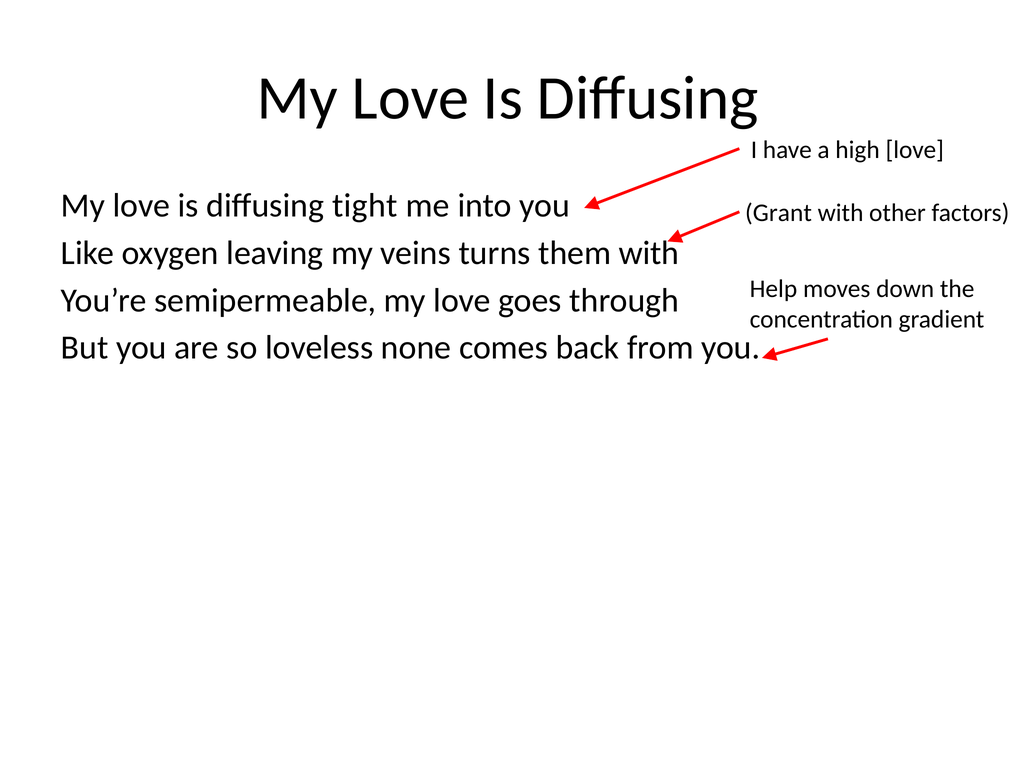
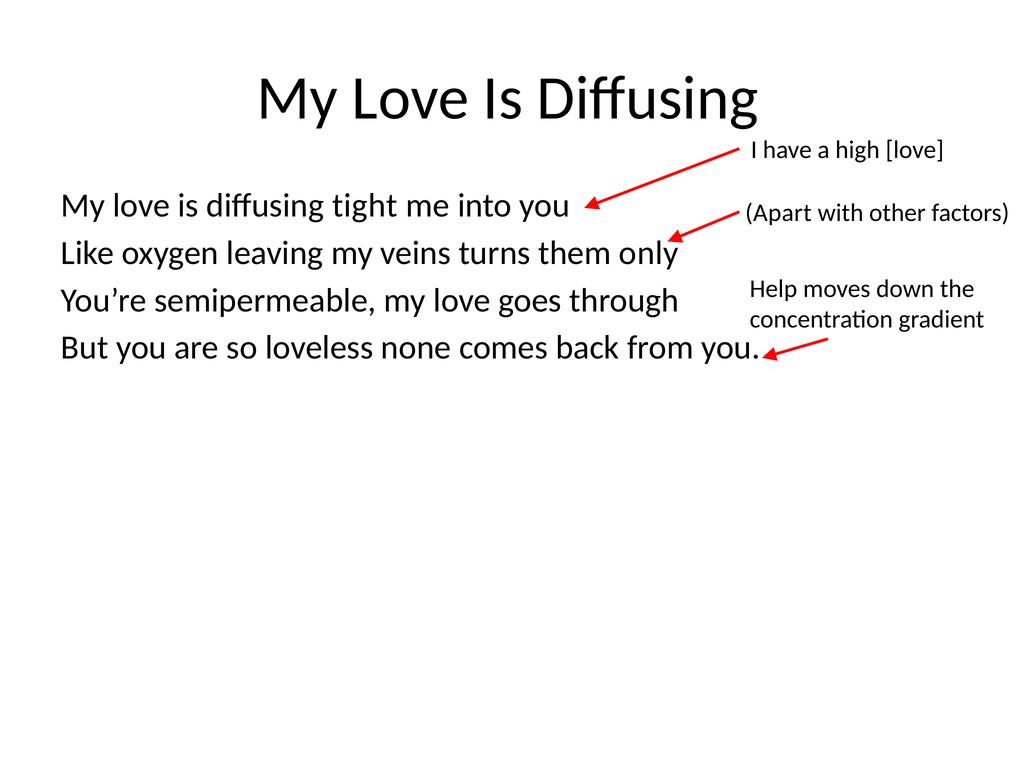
Grant: Grant -> Apart (778, 213)
them with: with -> only (649, 253)
